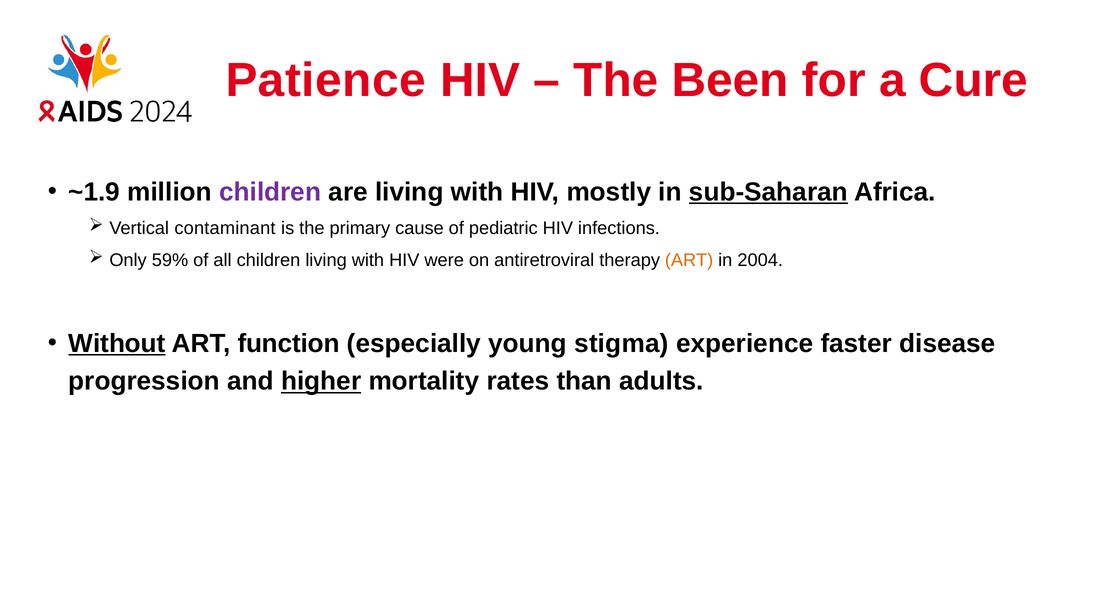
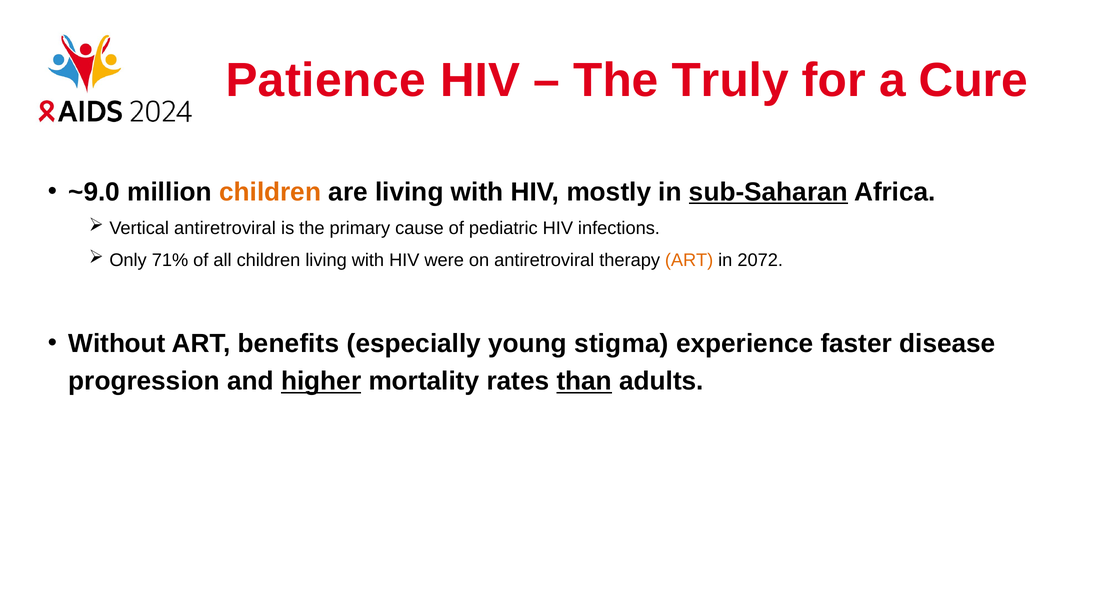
Been: Been -> Truly (730, 80)
~1.9: ~1.9 -> ~9.0 (94, 192)
children colour: purple -> orange (270, 192)
Vertical contaminant: contaminant -> antiretroviral (225, 228)
59%: 59% -> 71% (170, 260)
2004: 2004 -> 2072 (760, 260)
Without underline: present -> none (117, 344)
ART function: function -> benefits (288, 344)
than underline: none -> present (584, 381)
